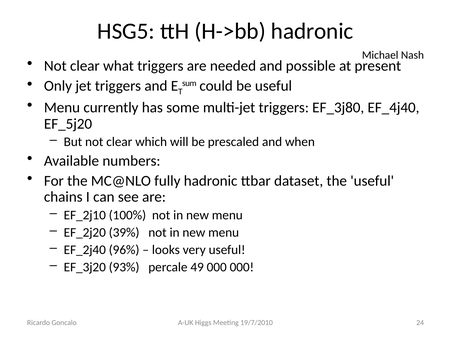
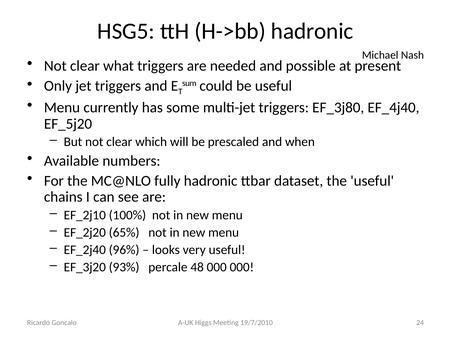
39%: 39% -> 65% (124, 233)
49: 49 -> 48 (197, 267)
